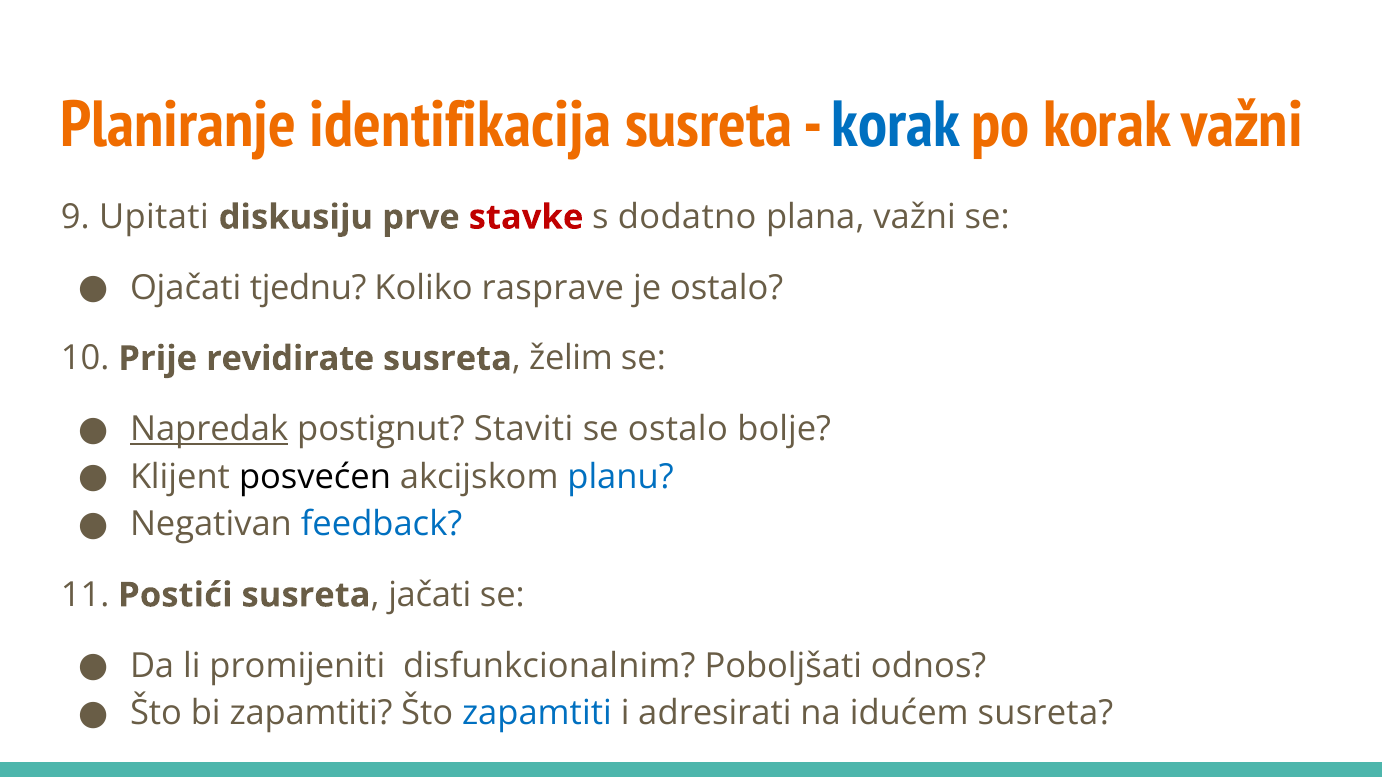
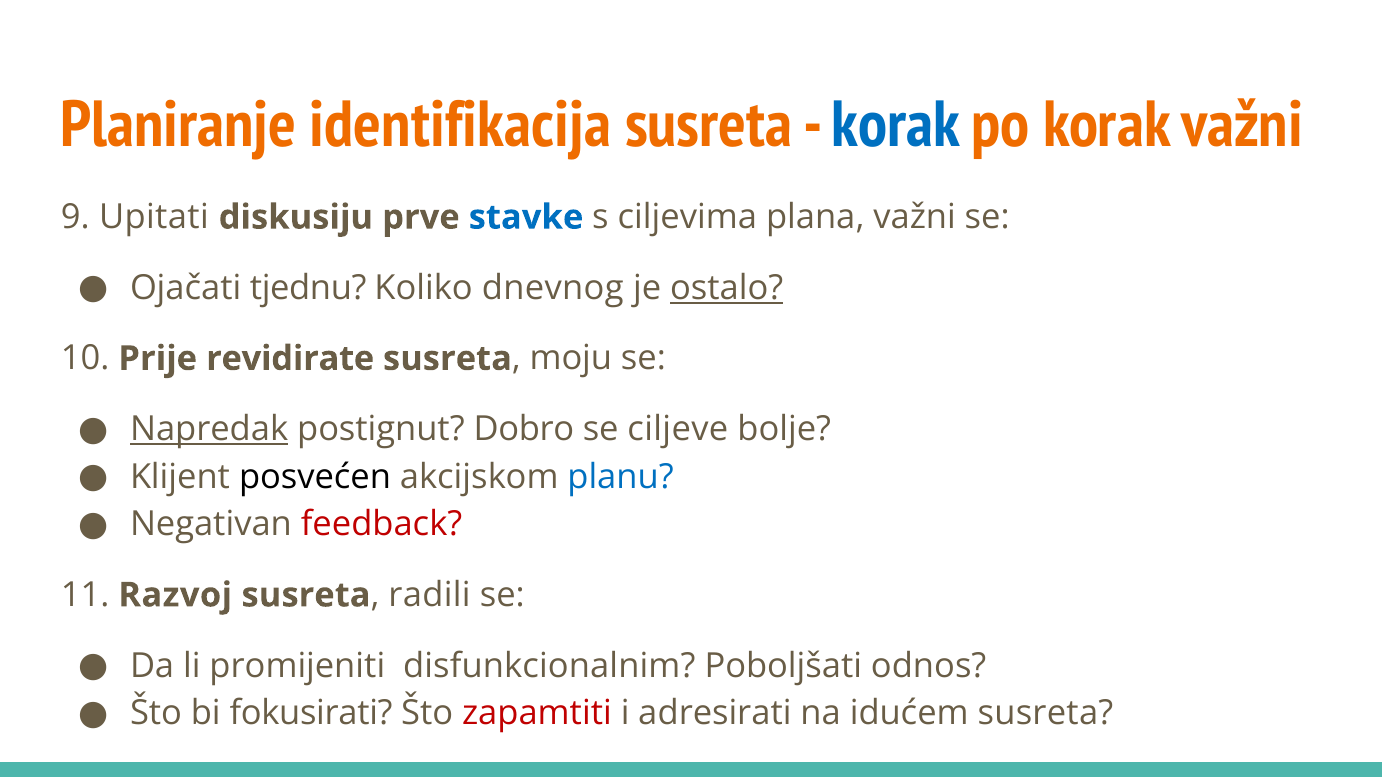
stavke colour: red -> blue (526, 217)
dodatno: dodatno -> ciljevima (687, 217)
rasprave: rasprave -> dnevnog (553, 288)
ostalo underline: none -> present (727, 288)
želim: želim -> moju (571, 359)
Staviti: Staviti -> Dobro (524, 429)
se ostalo: ostalo -> ciljeve (678, 429)
feedback colour: blue -> red (382, 525)
Postići: Postići -> Razvoj (175, 595)
jačati: jačati -> radili (429, 595)
bi zapamtiti: zapamtiti -> fokusirati (311, 714)
zapamtiti colour: blue -> red (537, 714)
